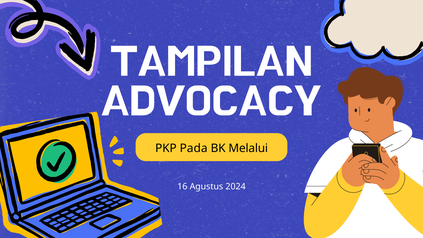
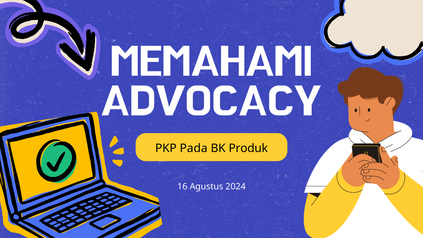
TAMPILAN: TAMPILAN -> MEMAHAMI (212, 60)
Melalui: Melalui -> Produk (248, 148)
